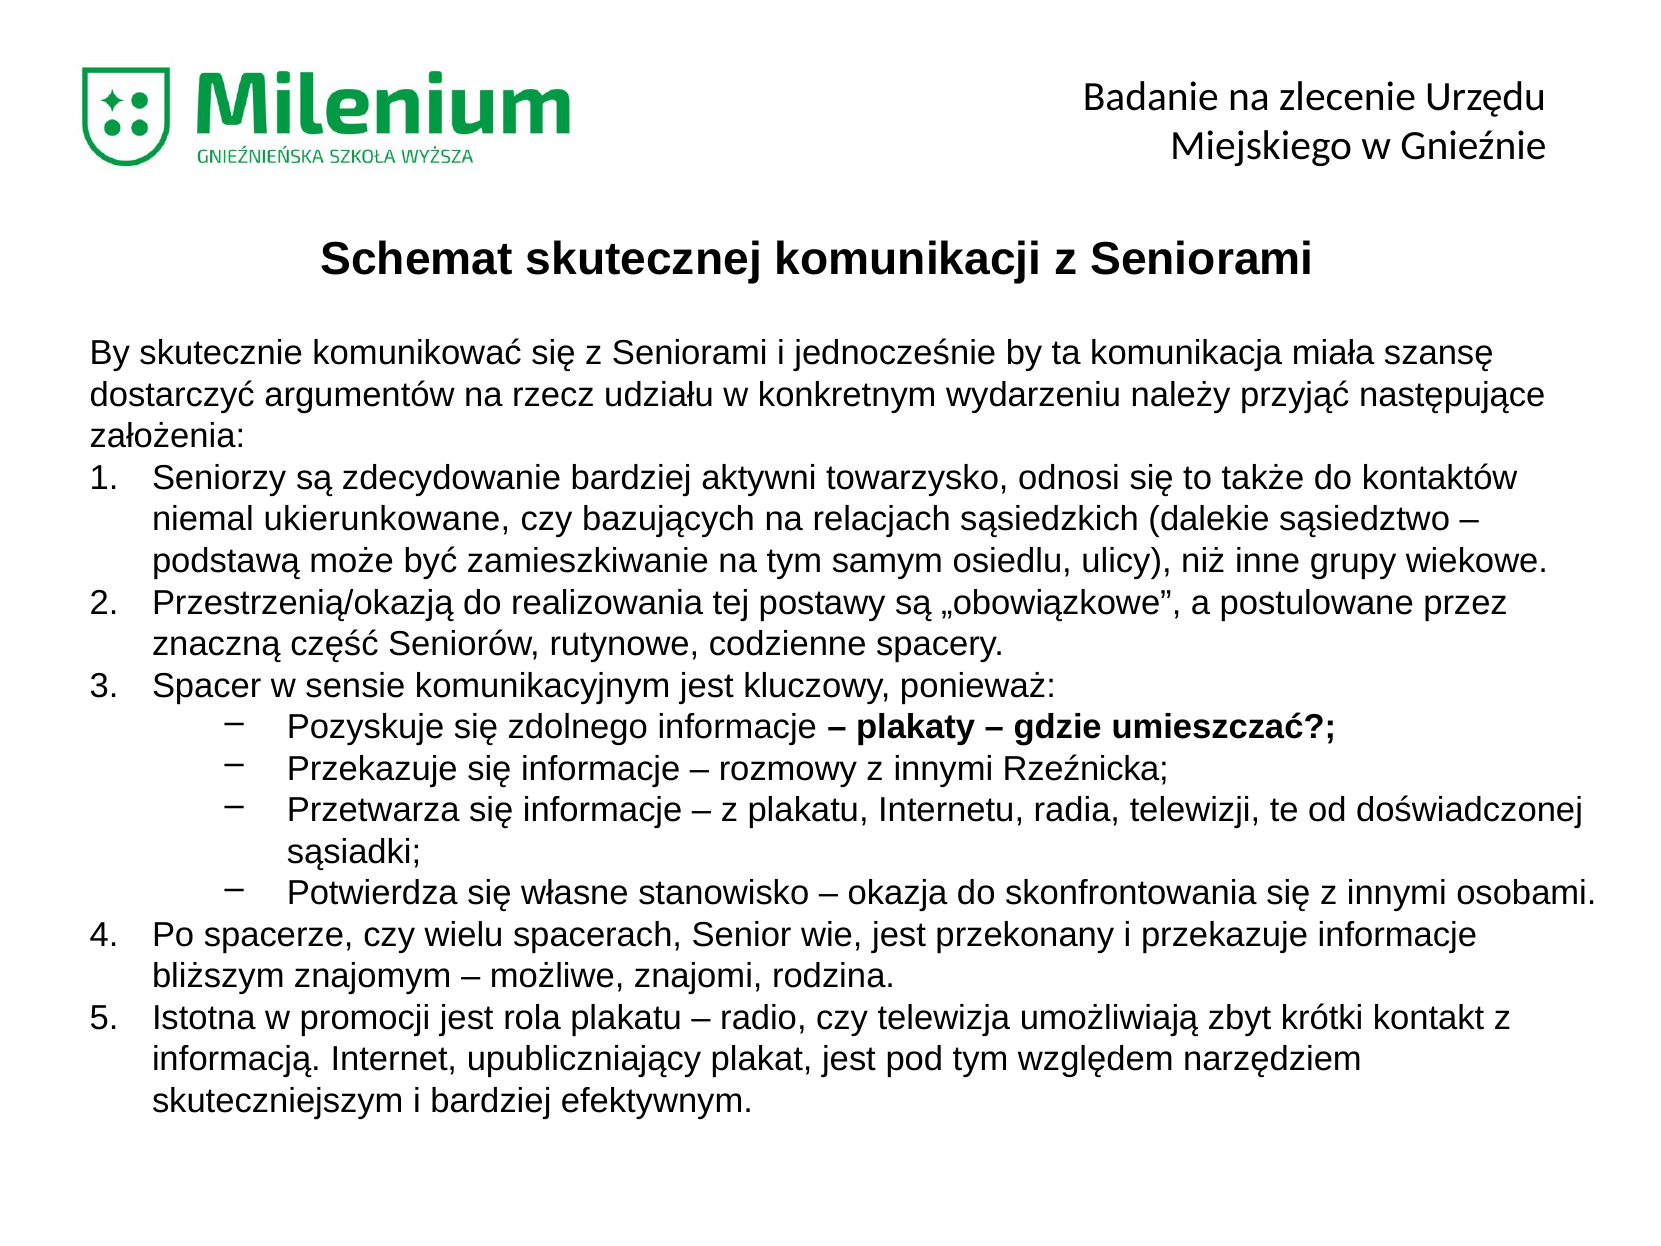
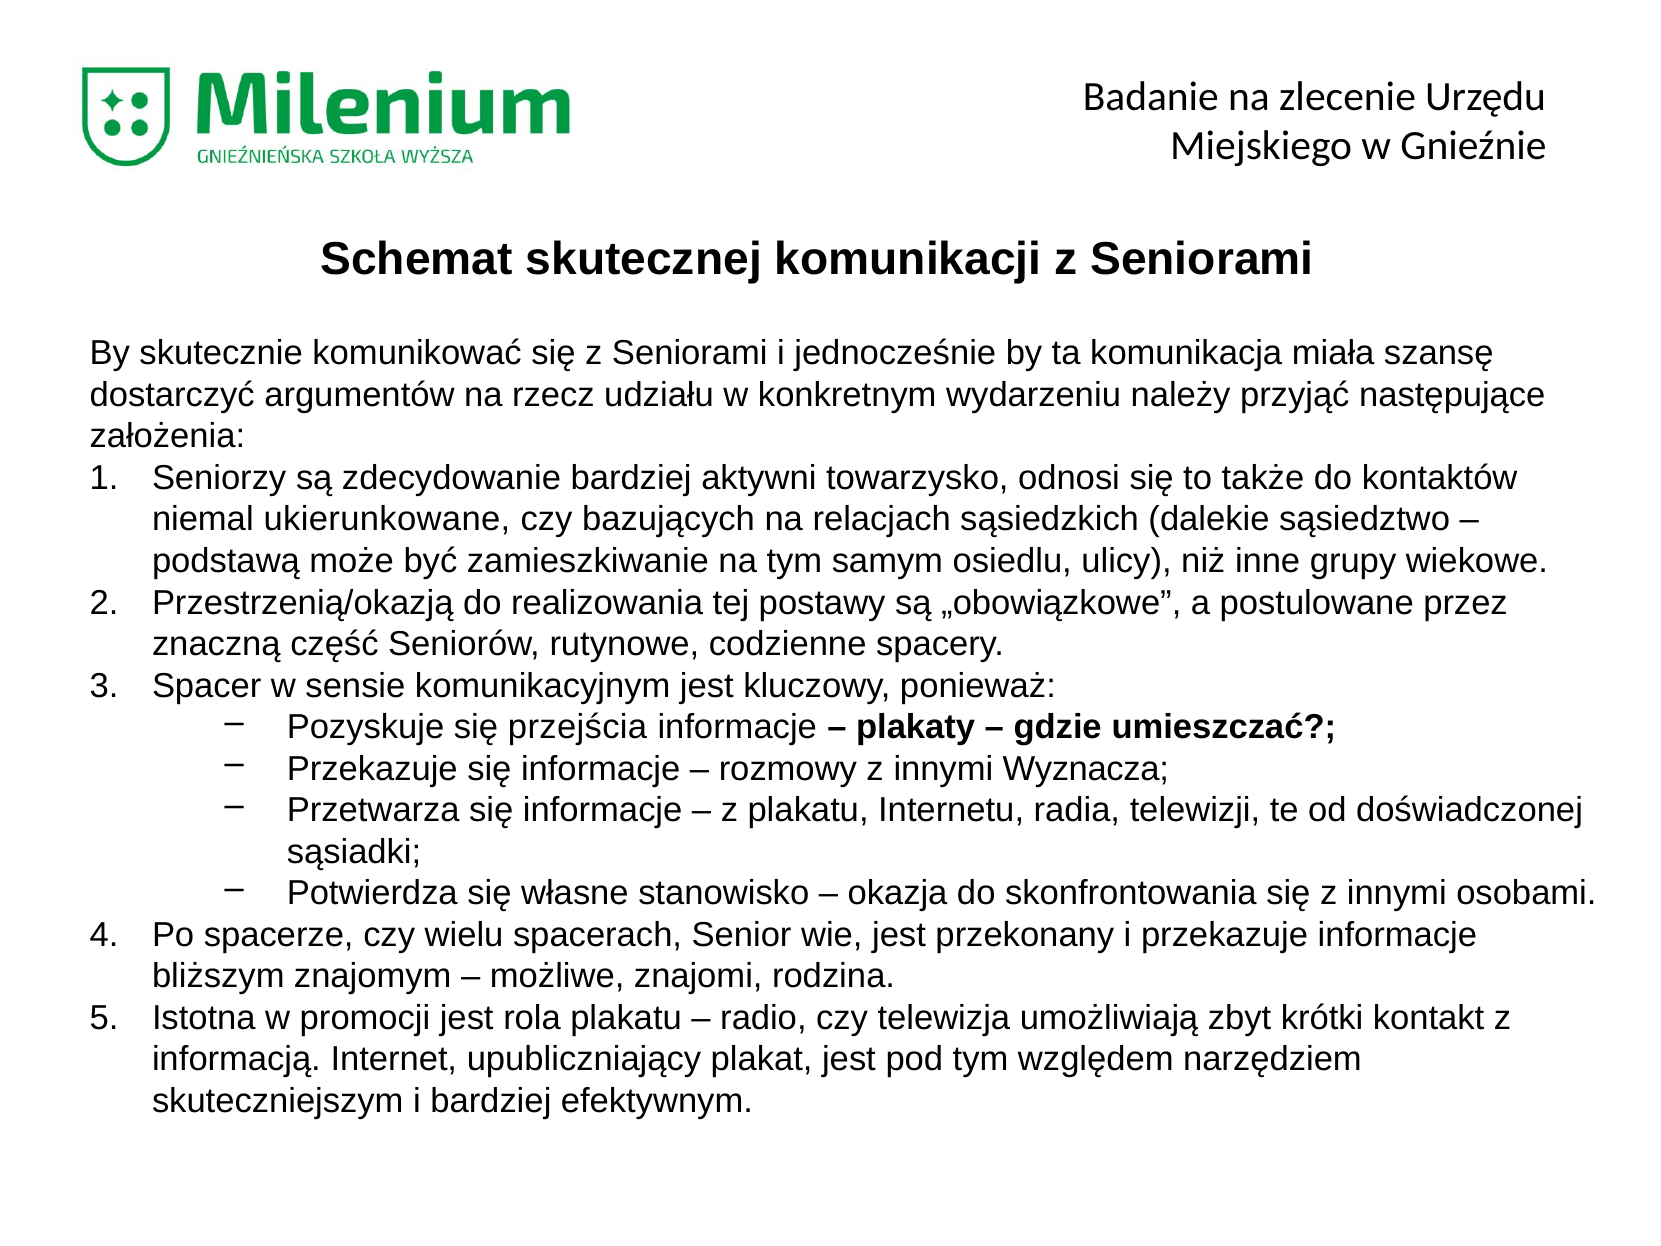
zdolnego: zdolnego -> przejścia (578, 727)
Rzeźnicka: Rzeźnicka -> Wyznacza (1086, 769)
